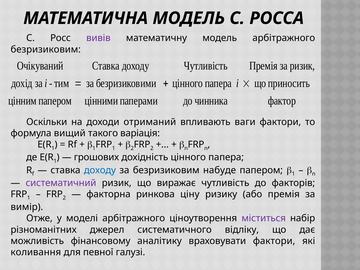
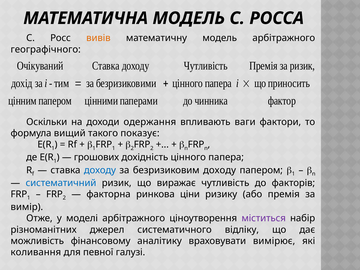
вивів colour: purple -> orange (98, 38)
безризиковим: безризиковим -> географічного (46, 49)
отриманий: отриманий -> одержання (150, 122)
варіація: варіація -> показує (140, 133)
безризиковим набуде: набуде -> доходу (220, 170)
систематичний colour: purple -> blue (61, 183)
ціну: ціну -> ціни (190, 194)
враховувати фактори: фактори -> вимірює (274, 241)
